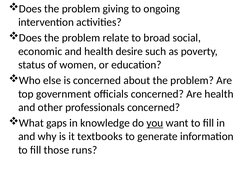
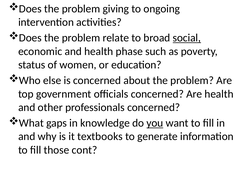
social underline: none -> present (187, 38)
desire: desire -> phase (129, 51)
runs: runs -> cont (85, 149)
